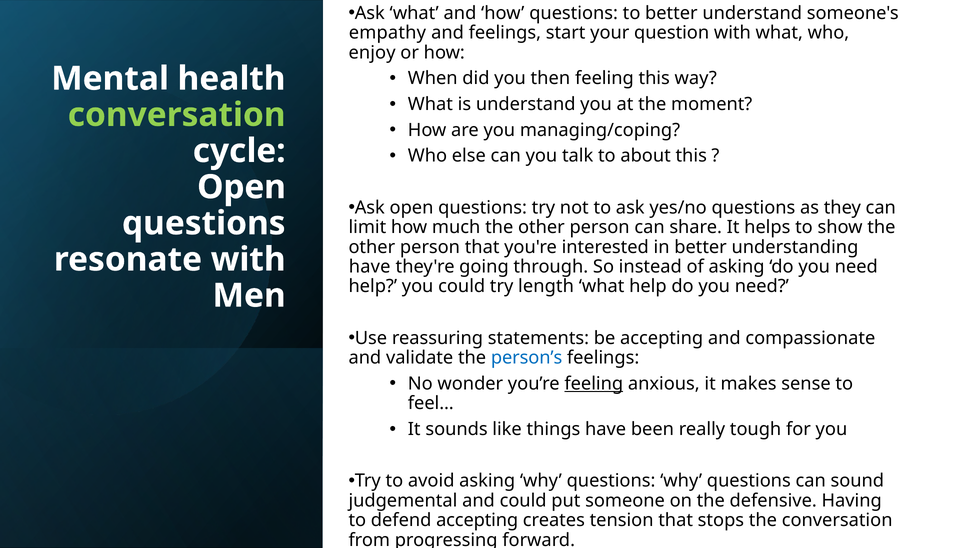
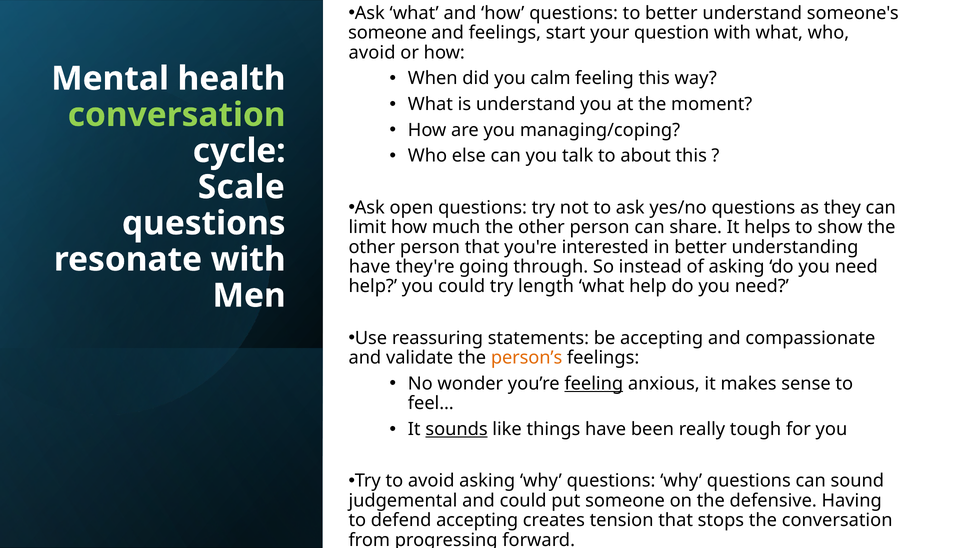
empathy: empathy -> someone (388, 33)
enjoy: enjoy -> avoid (372, 53)
then: then -> calm (551, 78)
Open: Open -> Scale (241, 187)
person’s colour: blue -> orange (527, 358)
sounds underline: none -> present (457, 429)
